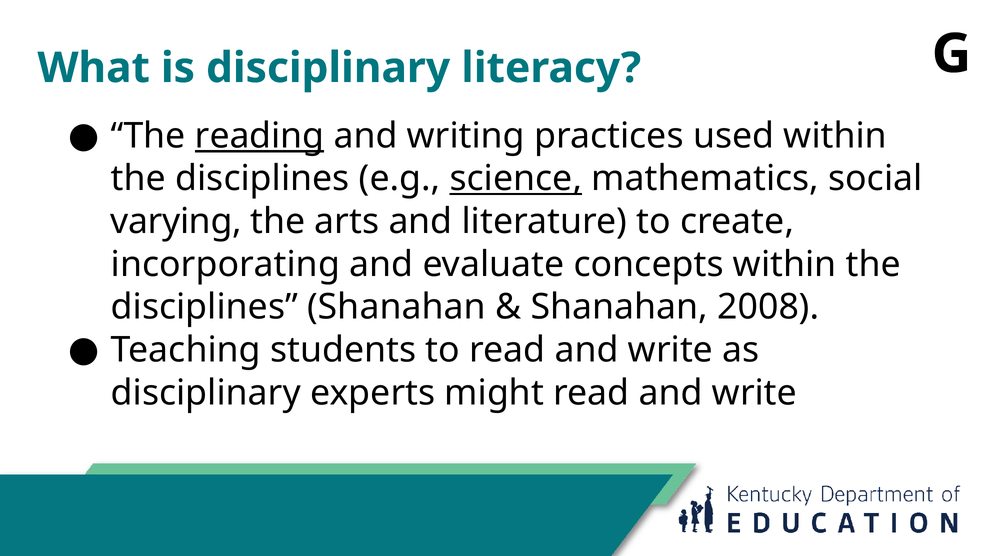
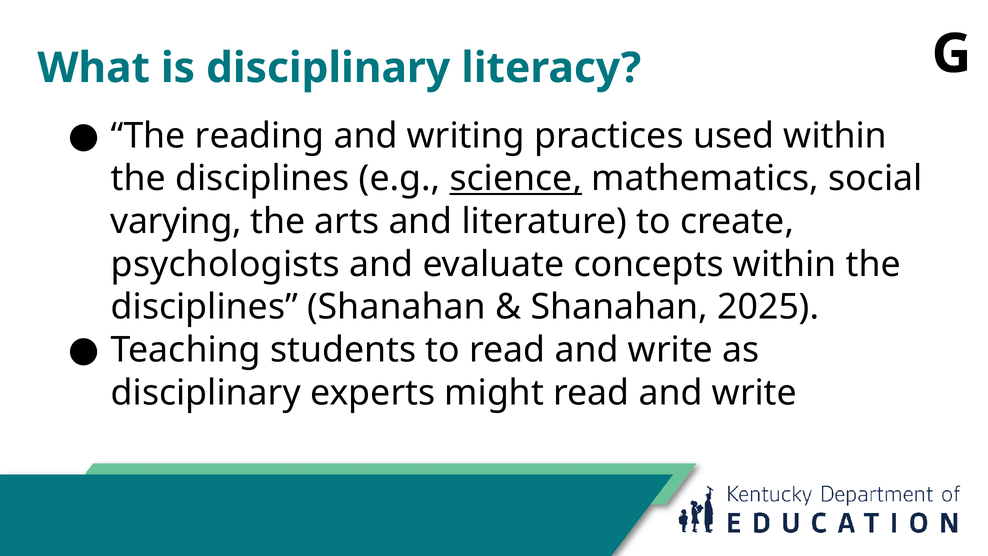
reading underline: present -> none (260, 136)
incorporating: incorporating -> psychologists (225, 264)
2008: 2008 -> 2025 (768, 307)
